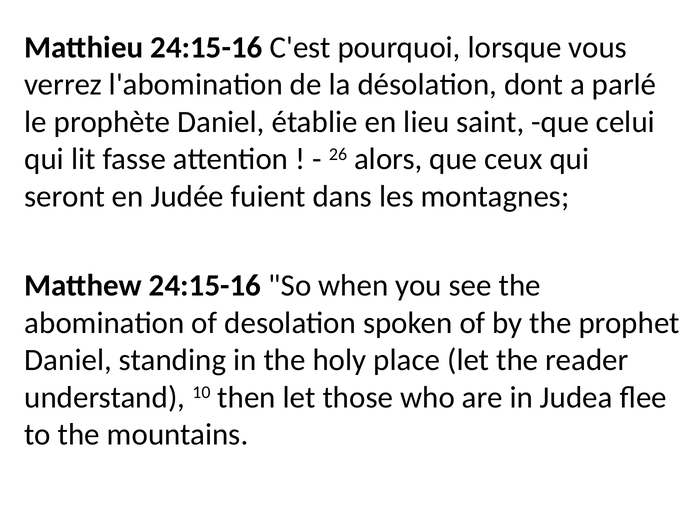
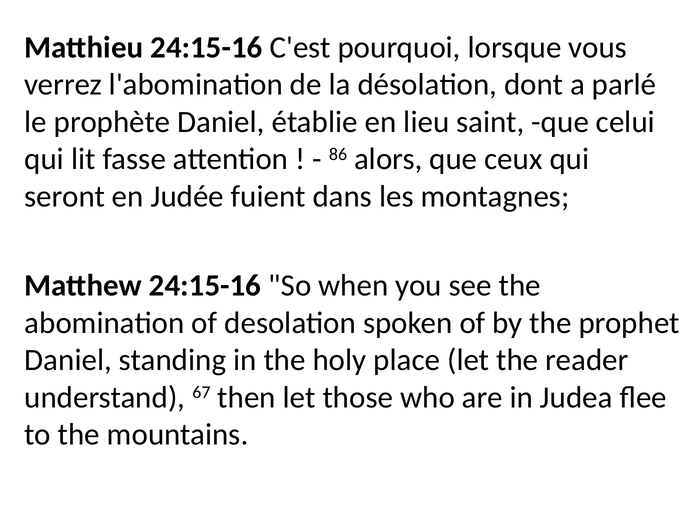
26: 26 -> 86 (338, 154)
10: 10 -> 67 (201, 392)
